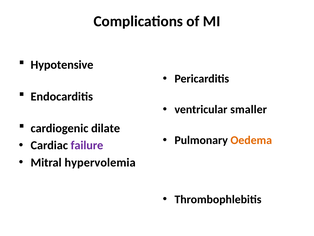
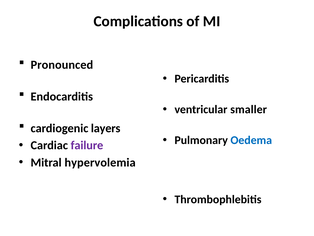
Hypotensive: Hypotensive -> Pronounced (62, 65)
dilate: dilate -> layers (106, 128)
Oedema colour: orange -> blue (251, 140)
